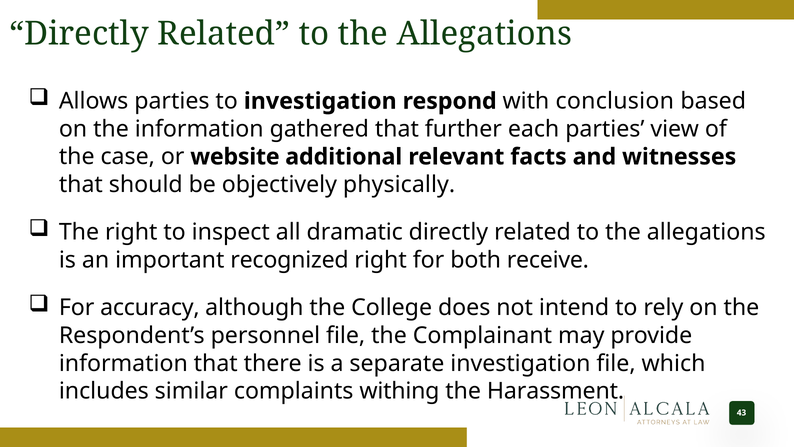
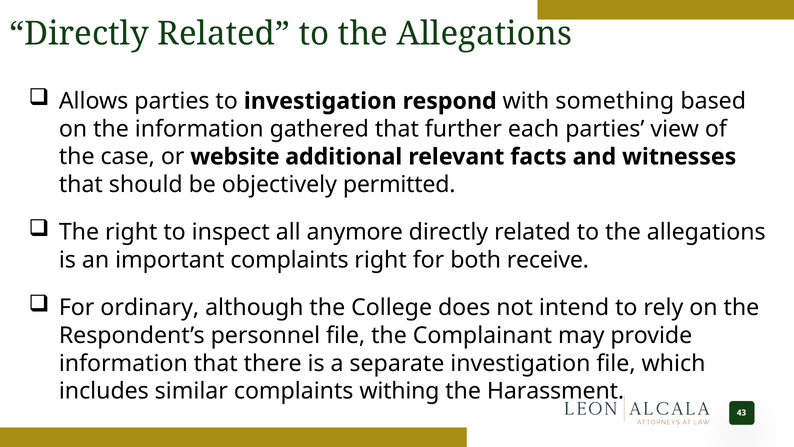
conclusion: conclusion -> something (615, 101)
physically: physically -> permitted (399, 184)
dramatic: dramatic -> anymore (355, 232)
important recognized: recognized -> complaints (289, 260)
accuracy: accuracy -> ordinary (150, 308)
